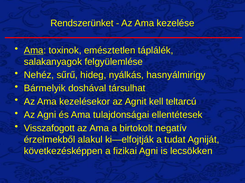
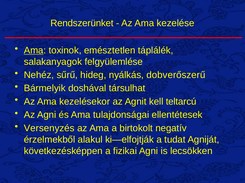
hasnyálmirigy: hasnyálmirigy -> dobverőszerű (176, 75)
Visszafogott: Visszafogott -> Versenyzés (49, 129)
